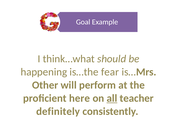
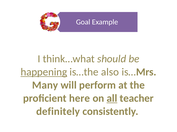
happening underline: none -> present (44, 72)
fear: fear -> also (110, 72)
Other: Other -> Many (45, 86)
